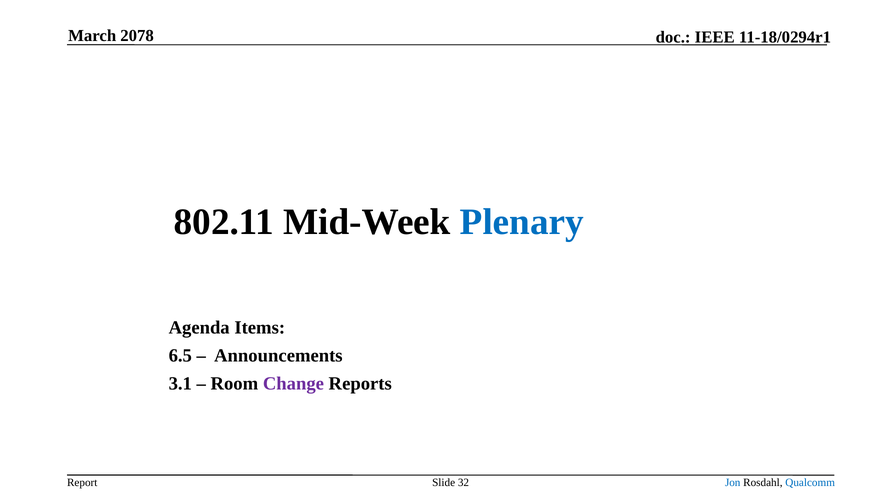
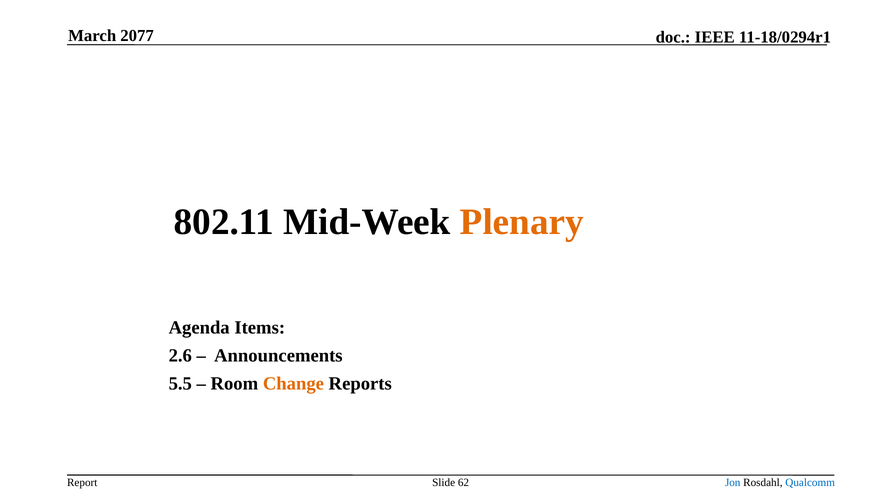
2078: 2078 -> 2077 (137, 36)
Plenary colour: blue -> orange (522, 222)
6.5: 6.5 -> 2.6 (180, 356)
3.1: 3.1 -> 5.5 (180, 384)
Change colour: purple -> orange (293, 384)
32: 32 -> 62 (463, 482)
